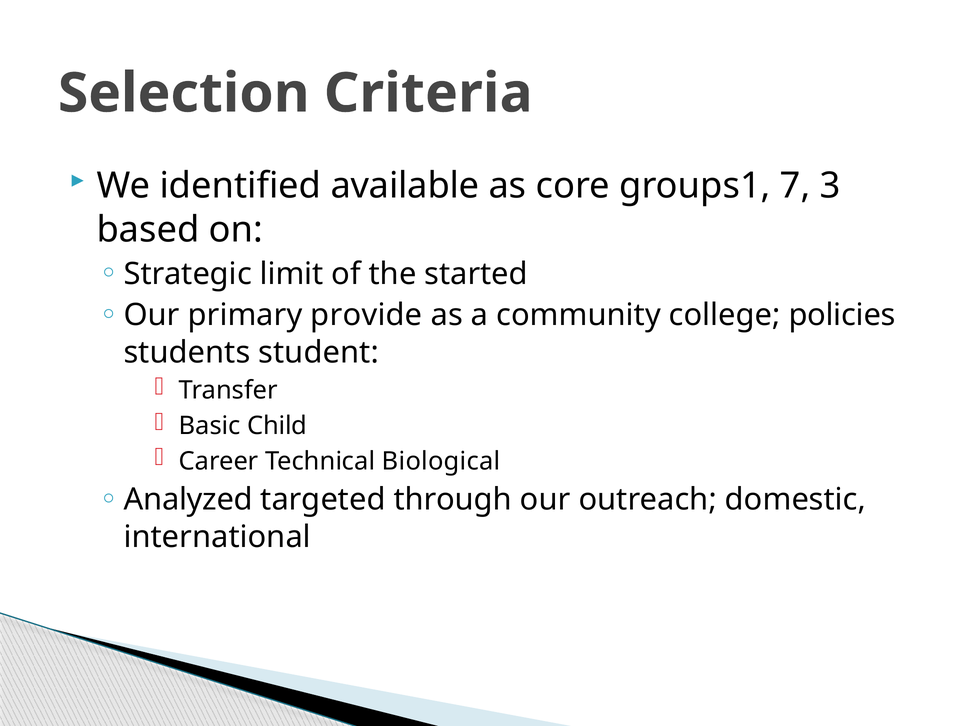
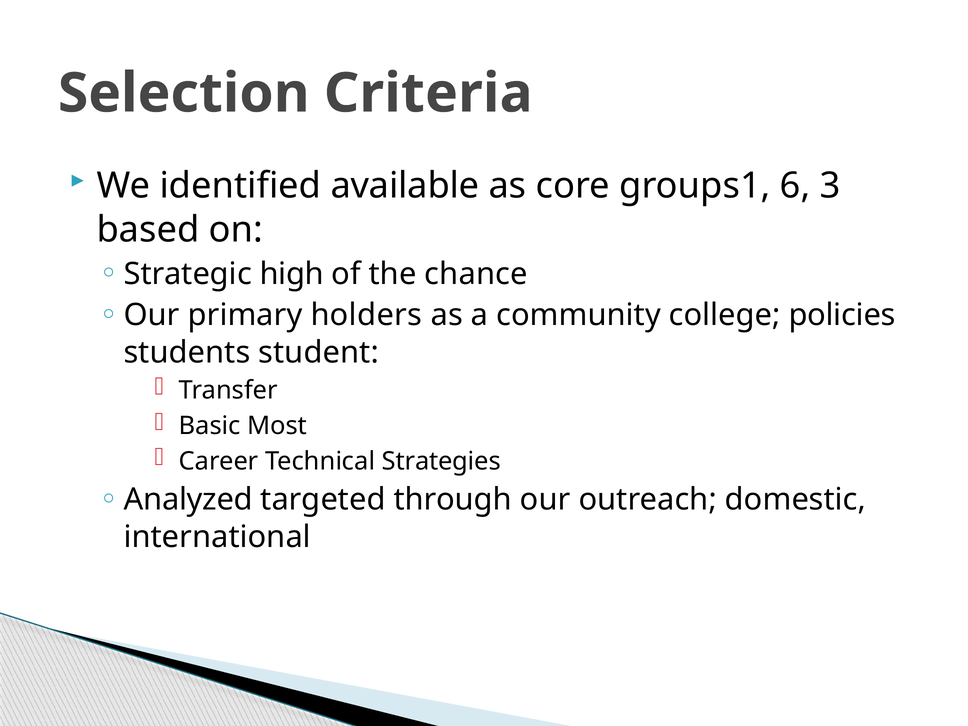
7: 7 -> 6 (795, 186)
limit: limit -> high (292, 274)
started: started -> chance (476, 274)
provide: provide -> holders (366, 315)
Child: Child -> Most (277, 426)
Biological: Biological -> Strategies (441, 461)
